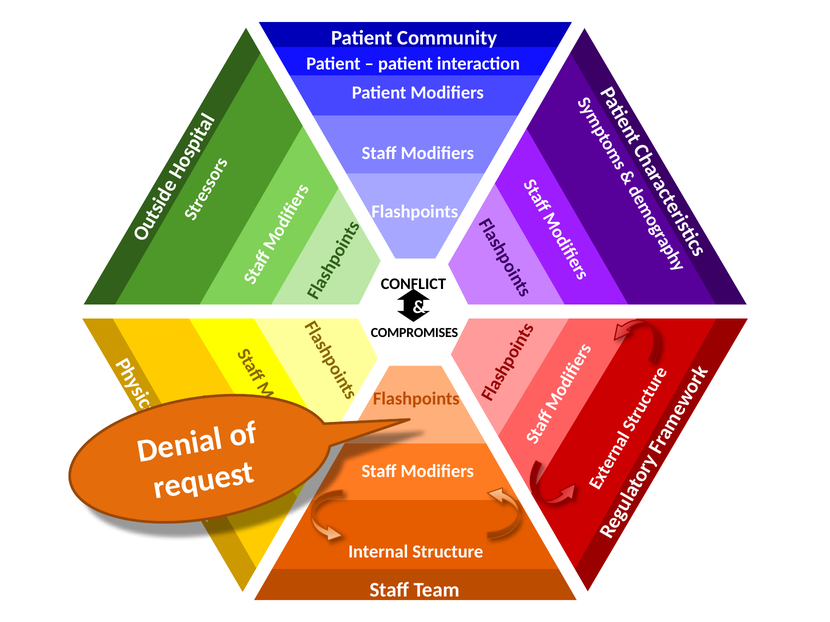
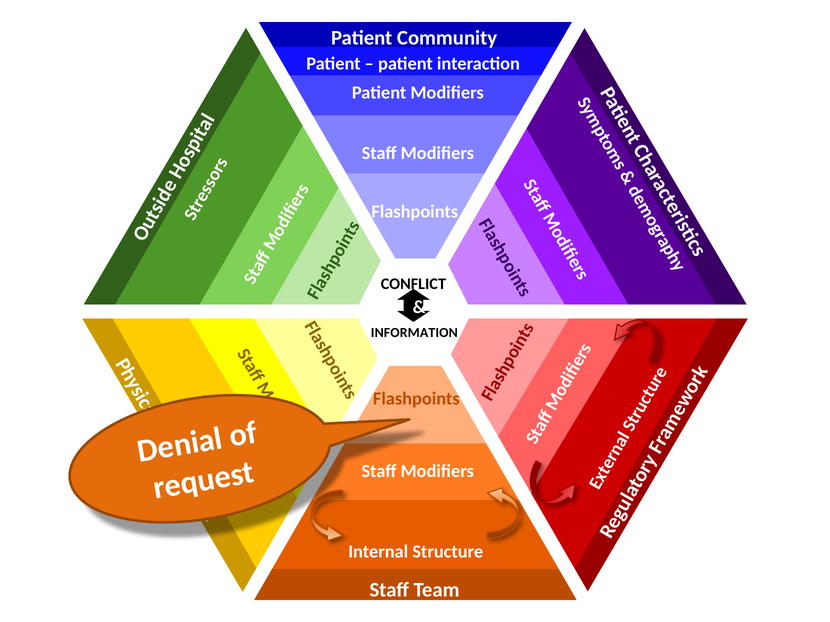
COMPROMISES: COMPROMISES -> INFORMATION (414, 333)
